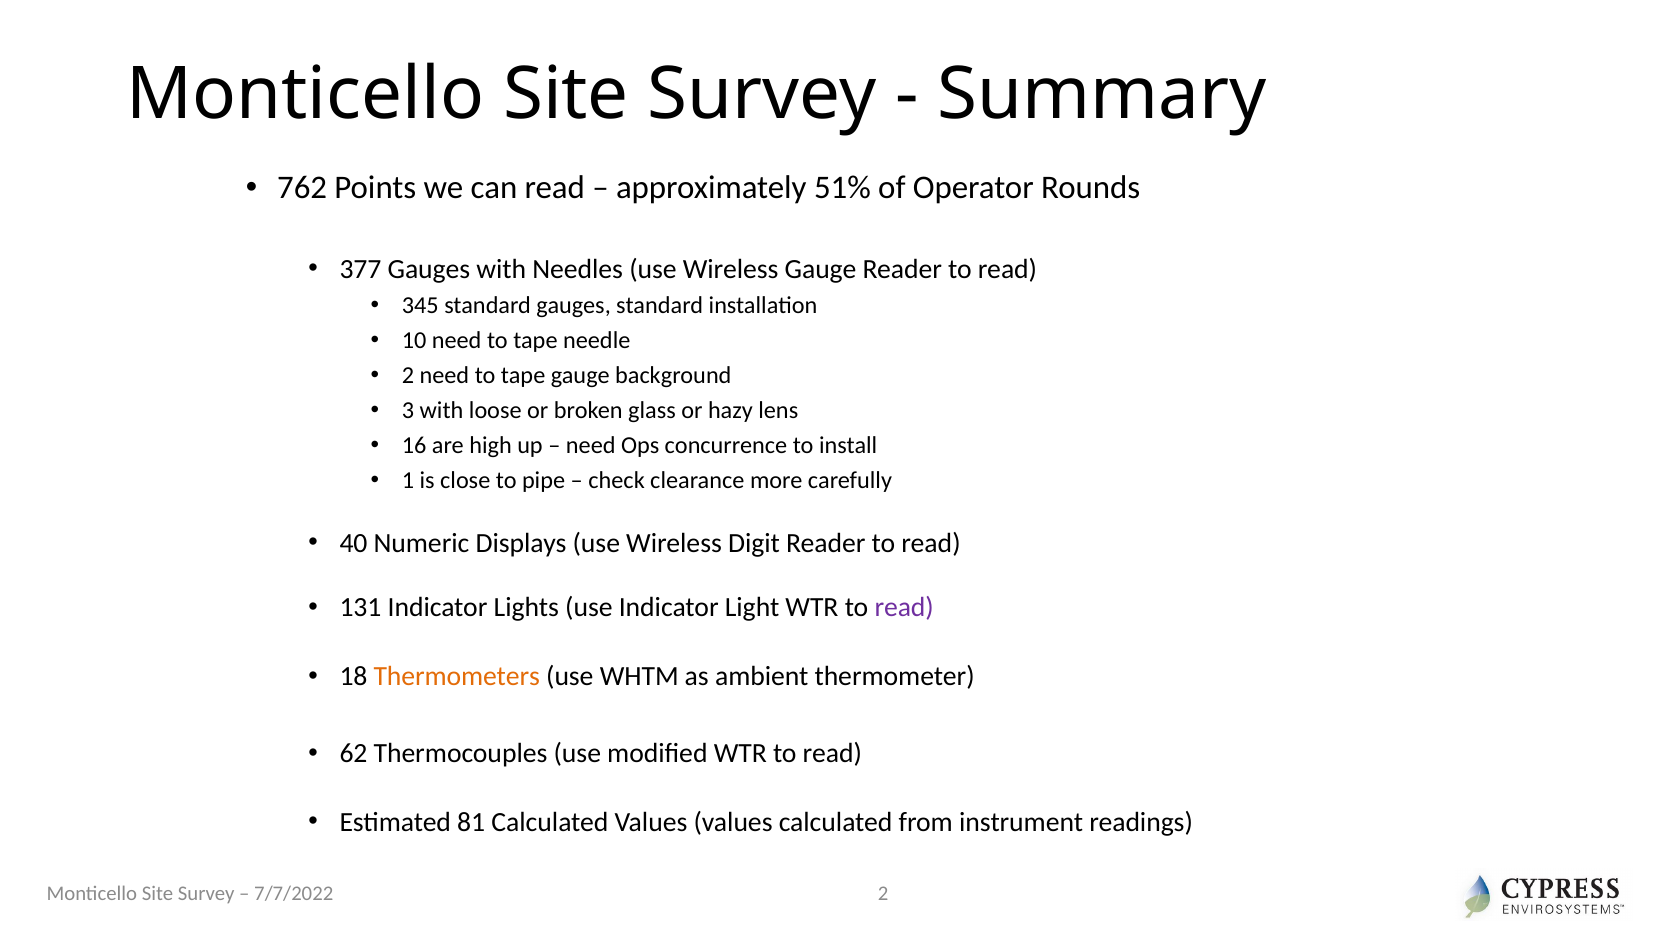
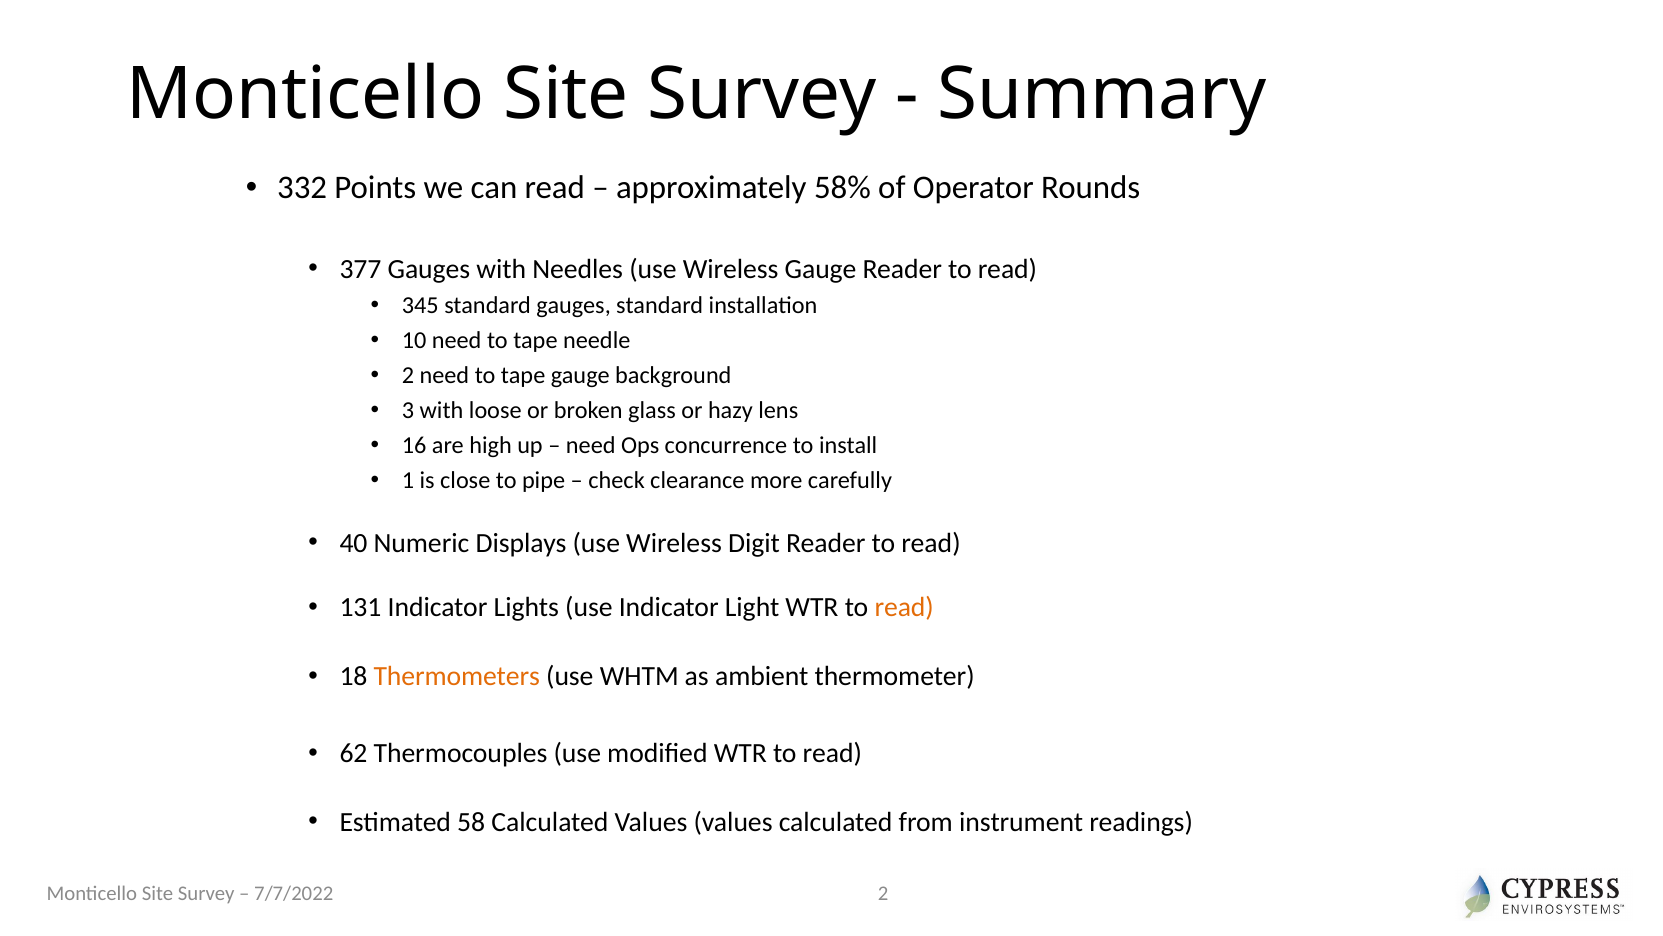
762: 762 -> 332 (302, 188)
51%: 51% -> 58% (842, 188)
read colour: purple -> orange (904, 607)
81: 81 -> 58 (471, 821)
